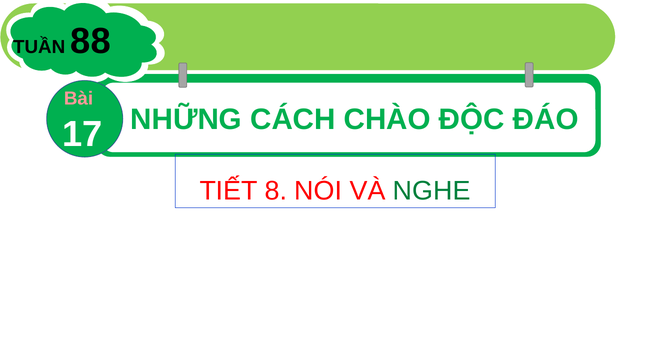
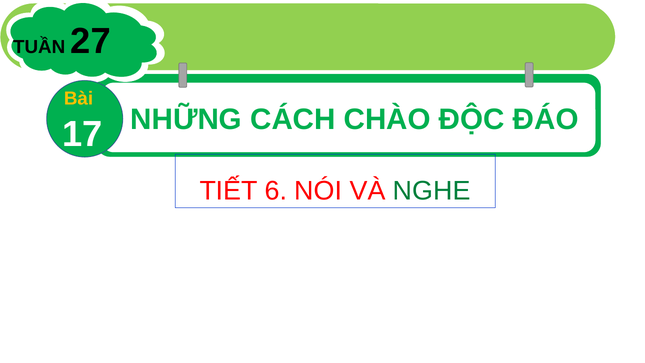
88: 88 -> 27 (91, 41)
Bài colour: pink -> yellow (79, 98)
8: 8 -> 6 (276, 191)
